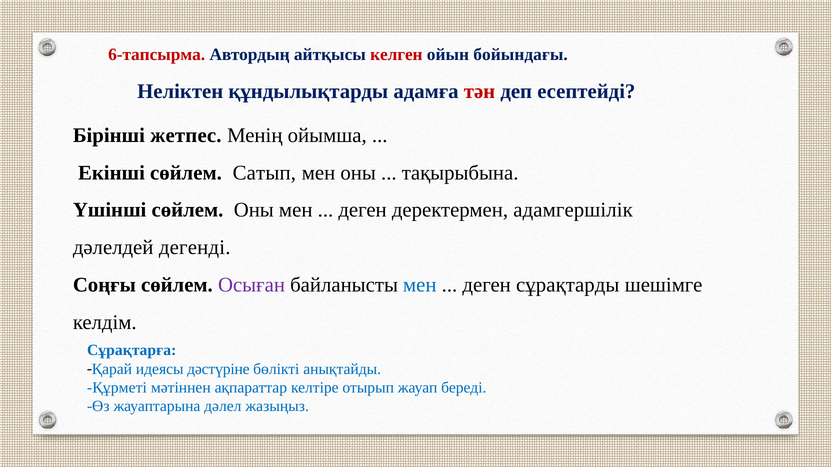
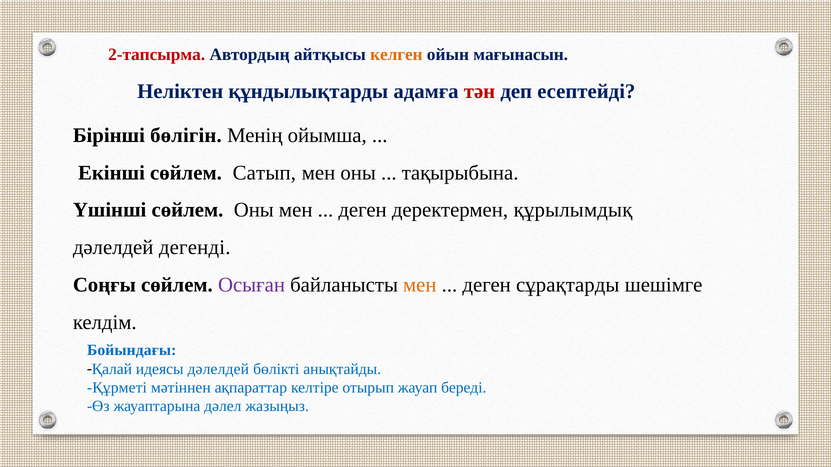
6-тапсырма: 6-тапсырма -> 2-тапсырма (157, 54)
келген colour: red -> orange (396, 54)
бойындағы: бойындағы -> мағынасын (521, 54)
жетпес: жетпес -> бөлігін (186, 135)
адамгершілік: адамгершілік -> құрылымдық (573, 210)
мен colour: blue -> orange (420, 285)
Сұрақтарға: Сұрақтарға -> Бойындағы (132, 351)
Қарай: Қарай -> Қалай (112, 369)
идеясы дәстүріне: дәстүріне -> дәлелдей (218, 369)
